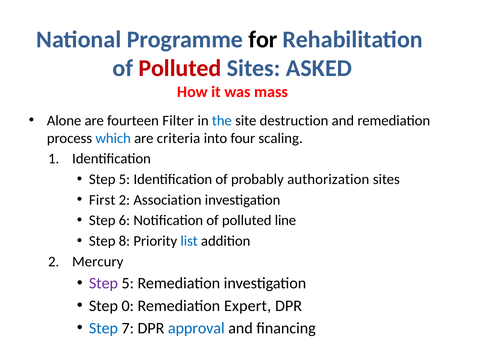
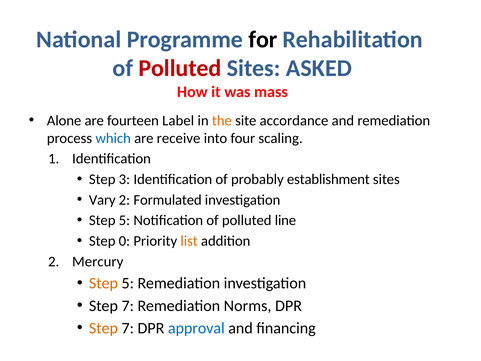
Filter: Filter -> Label (178, 120)
the colour: blue -> orange (222, 120)
destruction: destruction -> accordance (294, 120)
criteria: criteria -> receive (179, 138)
5: 5 -> 3 (124, 179)
authorization: authorization -> establishment (328, 179)
First: First -> Vary (102, 200)
Association: Association -> Formulated (168, 200)
6: 6 -> 5 (124, 220)
8: 8 -> 0 (124, 241)
list colour: blue -> orange (189, 241)
Step colour: purple -> orange (103, 283)
0: 0 -> 7 (128, 306)
Expert: Expert -> Norms (248, 306)
Step colour: blue -> orange (103, 328)
